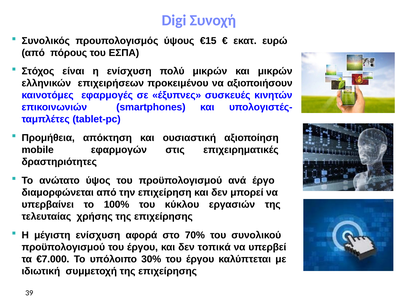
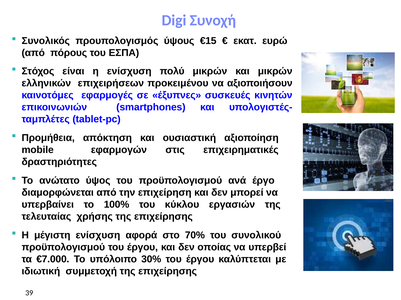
τοπικά: τοπικά -> οποίας (214, 248)
